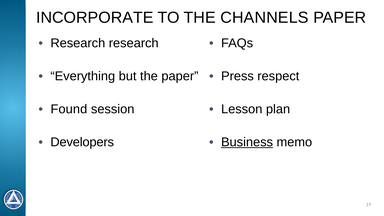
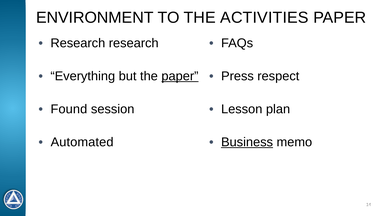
INCORPORATE: INCORPORATE -> ENVIRONMENT (95, 18)
CHANNELS: CHANNELS -> ACTIVITIES (264, 18)
paper underline: none -> present (180, 76)
Developers: Developers -> Automated (82, 142)
